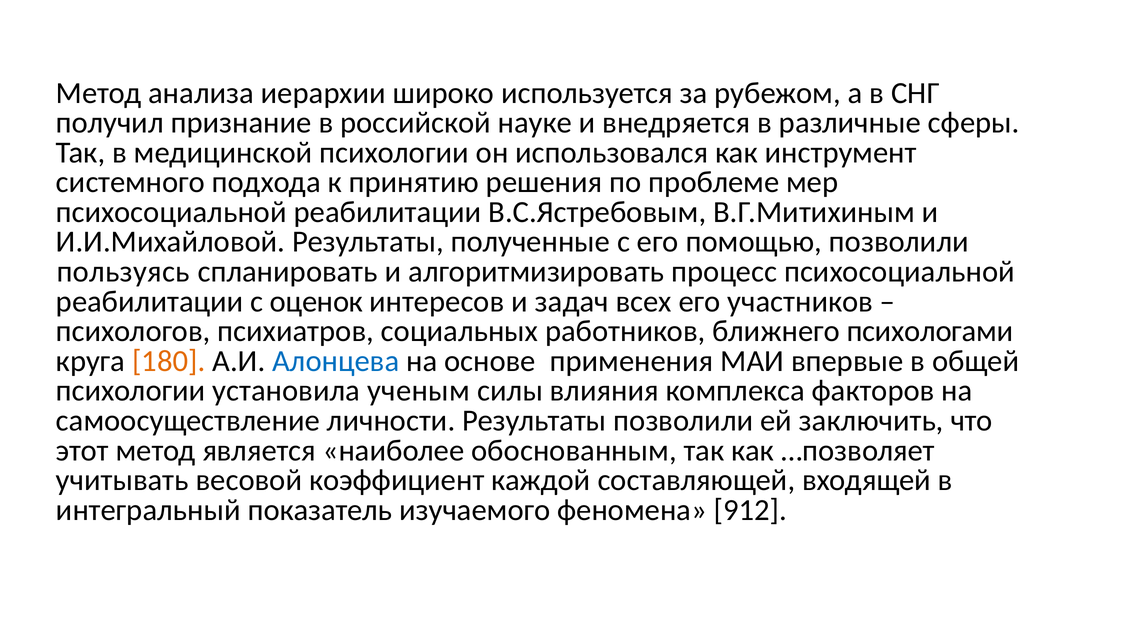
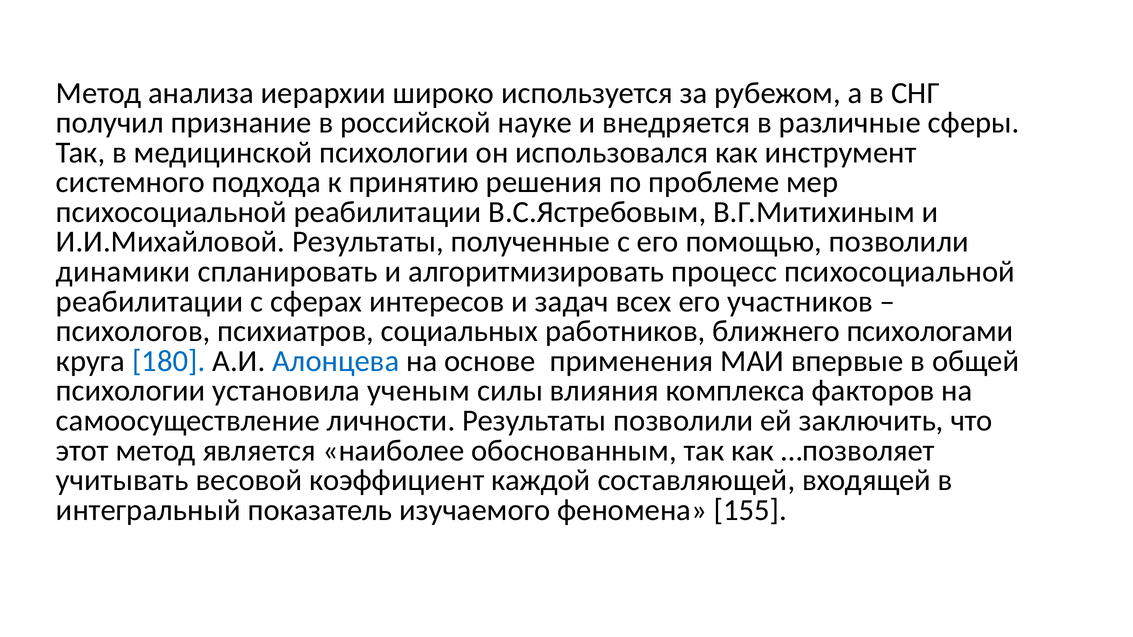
пользуясь: пользуясь -> динамики (123, 272)
оценок: оценок -> сферах (316, 302)
180 colour: orange -> blue (169, 361)
912: 912 -> 155 (750, 510)
